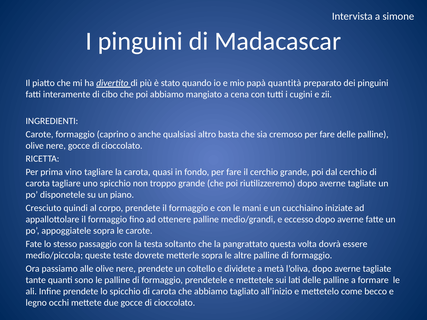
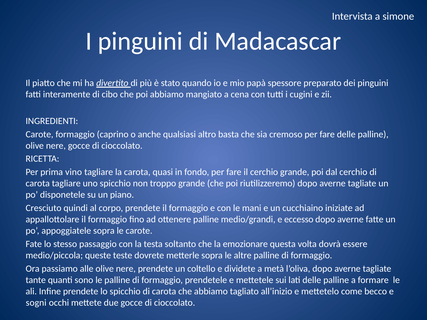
quantità: quantità -> spessore (285, 83)
pangrattato: pangrattato -> emozionare (245, 244)
legno: legno -> sogni (36, 303)
